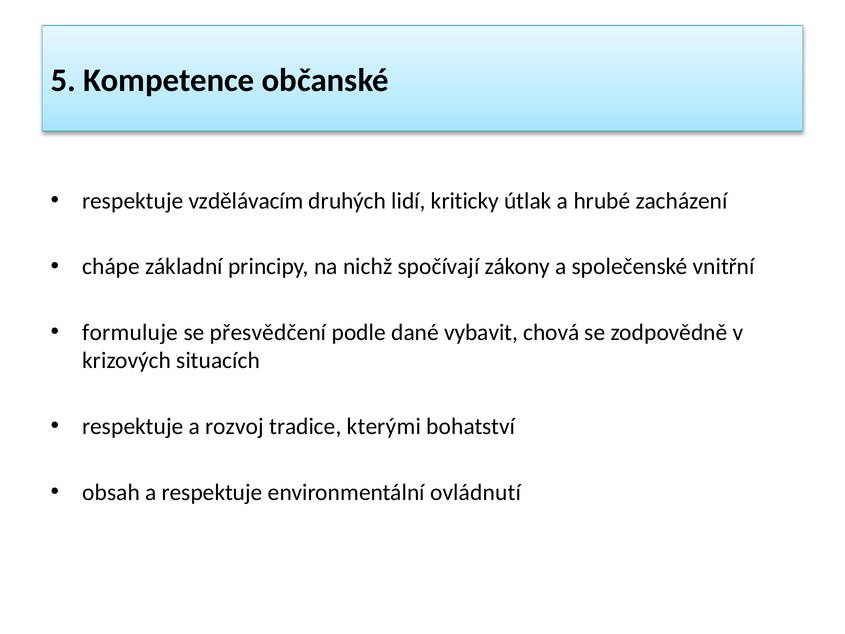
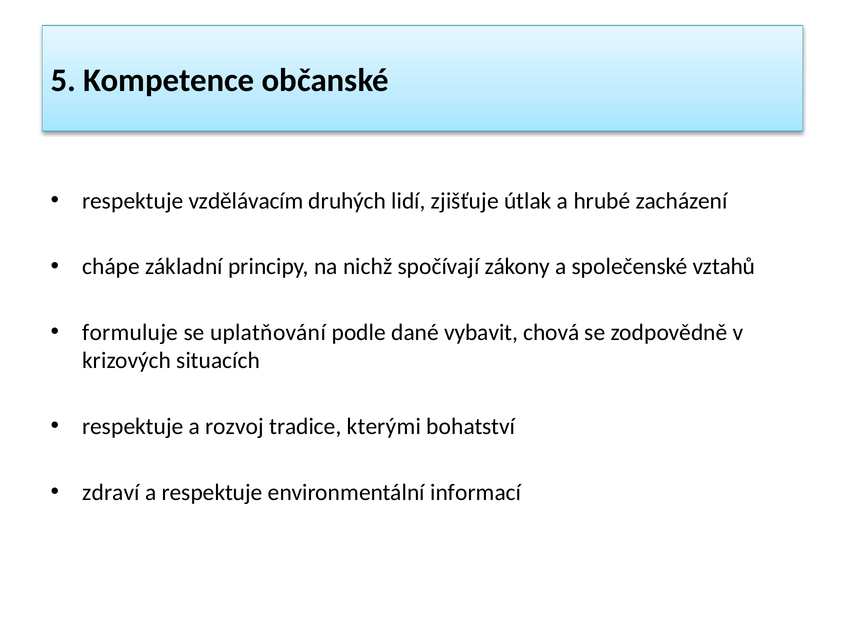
kriticky: kriticky -> zjišťuje (465, 201)
vnitřní: vnitřní -> vztahů (724, 267)
přesvědčení: přesvědčení -> uplatňování (268, 332)
obsah: obsah -> zdraví (111, 492)
ovládnutí: ovládnutí -> informací (476, 492)
